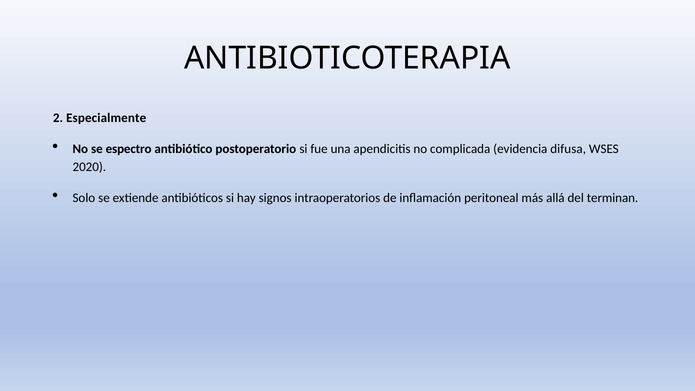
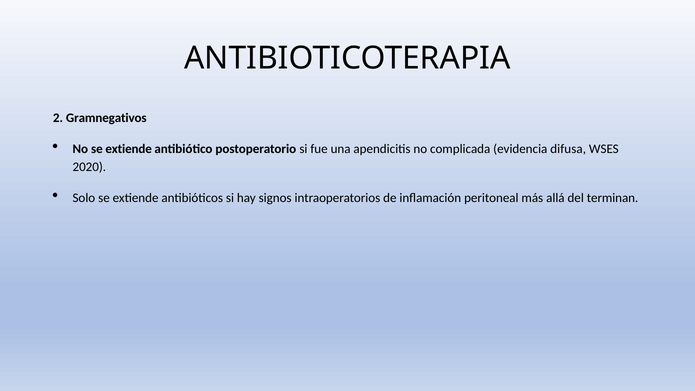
Especialmente: Especialmente -> Gramnegativos (106, 118)
No se espectro: espectro -> extiende (129, 149)
